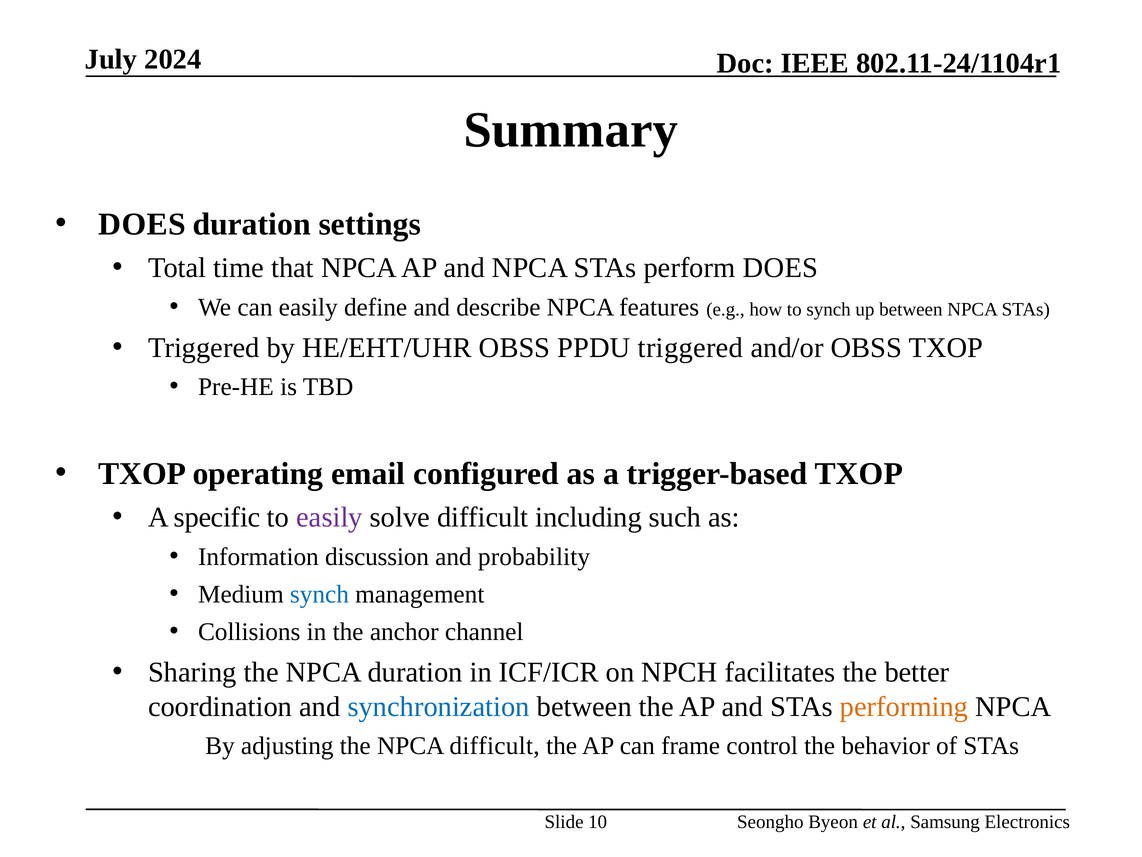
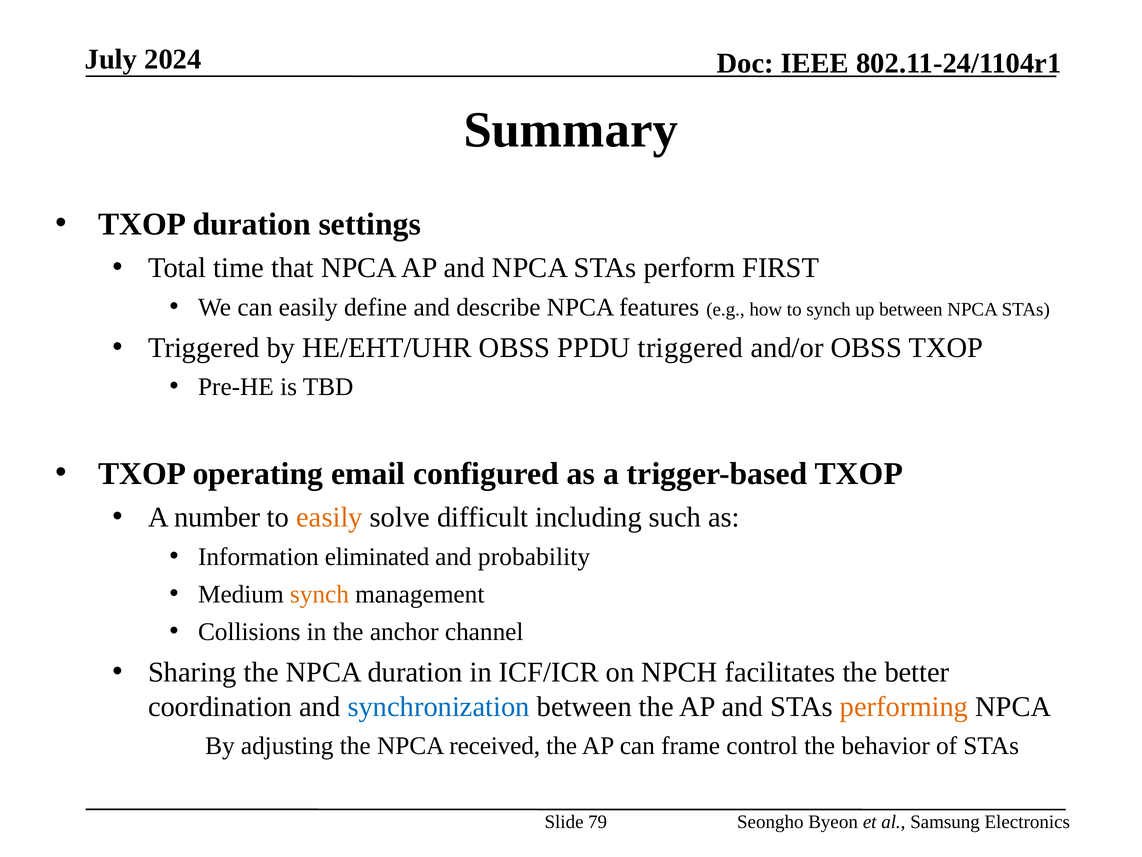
DOES: DOES -> TXOP (142, 224)
perform DOES: DOES -> FIRST (781, 268)
specific: specific -> number (217, 517)
easily colour: purple -> orange (330, 517)
discussion: discussion -> eliminated (377, 556)
synch colour: blue -> orange (319, 594)
NPCA difficult: difficult -> received (495, 746)
10: 10 -> 79 (598, 821)
